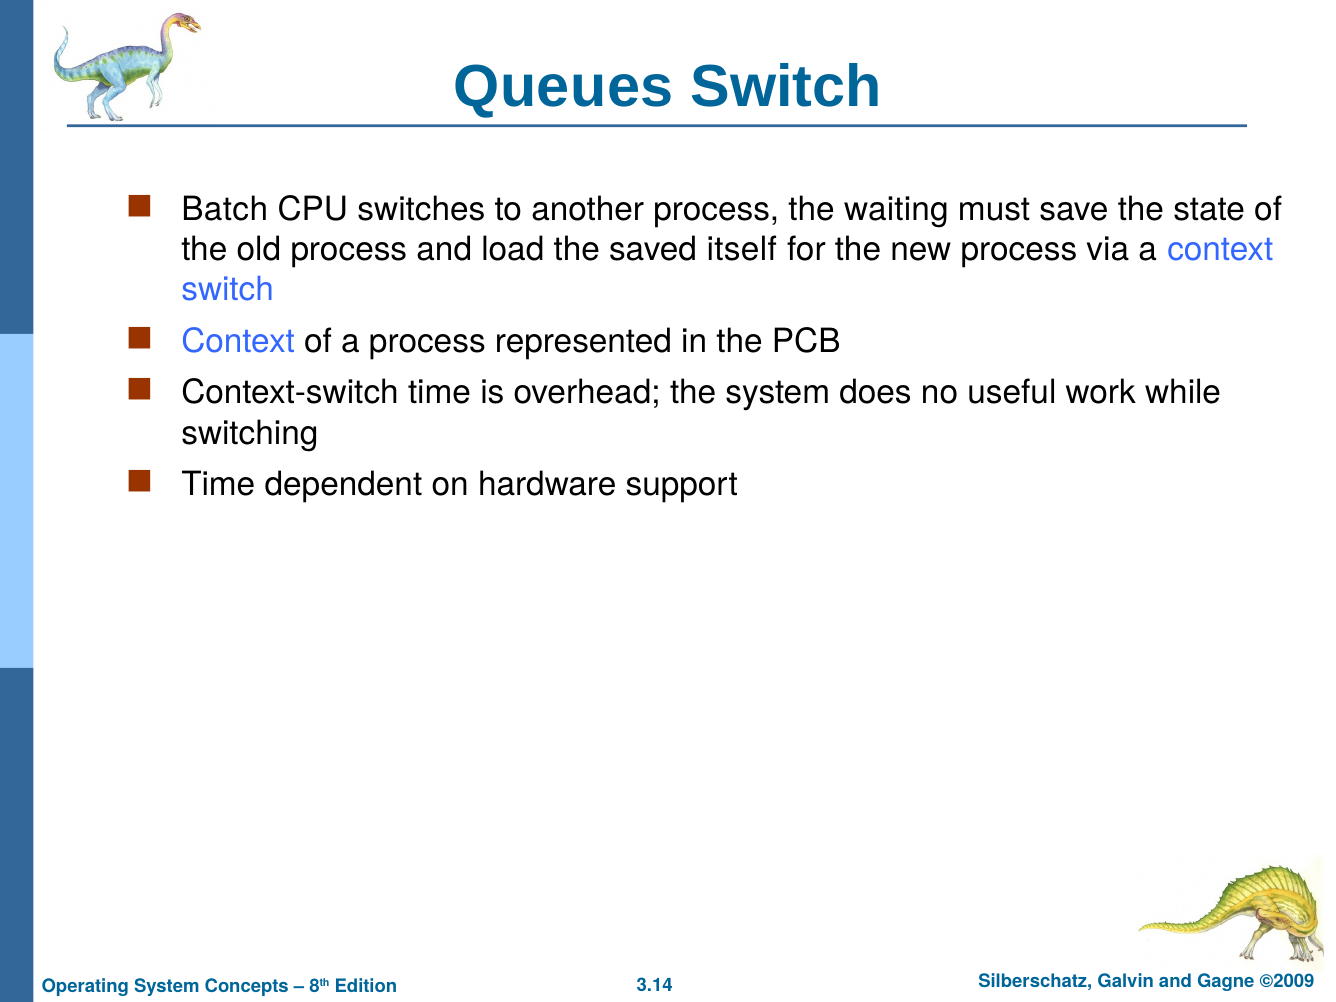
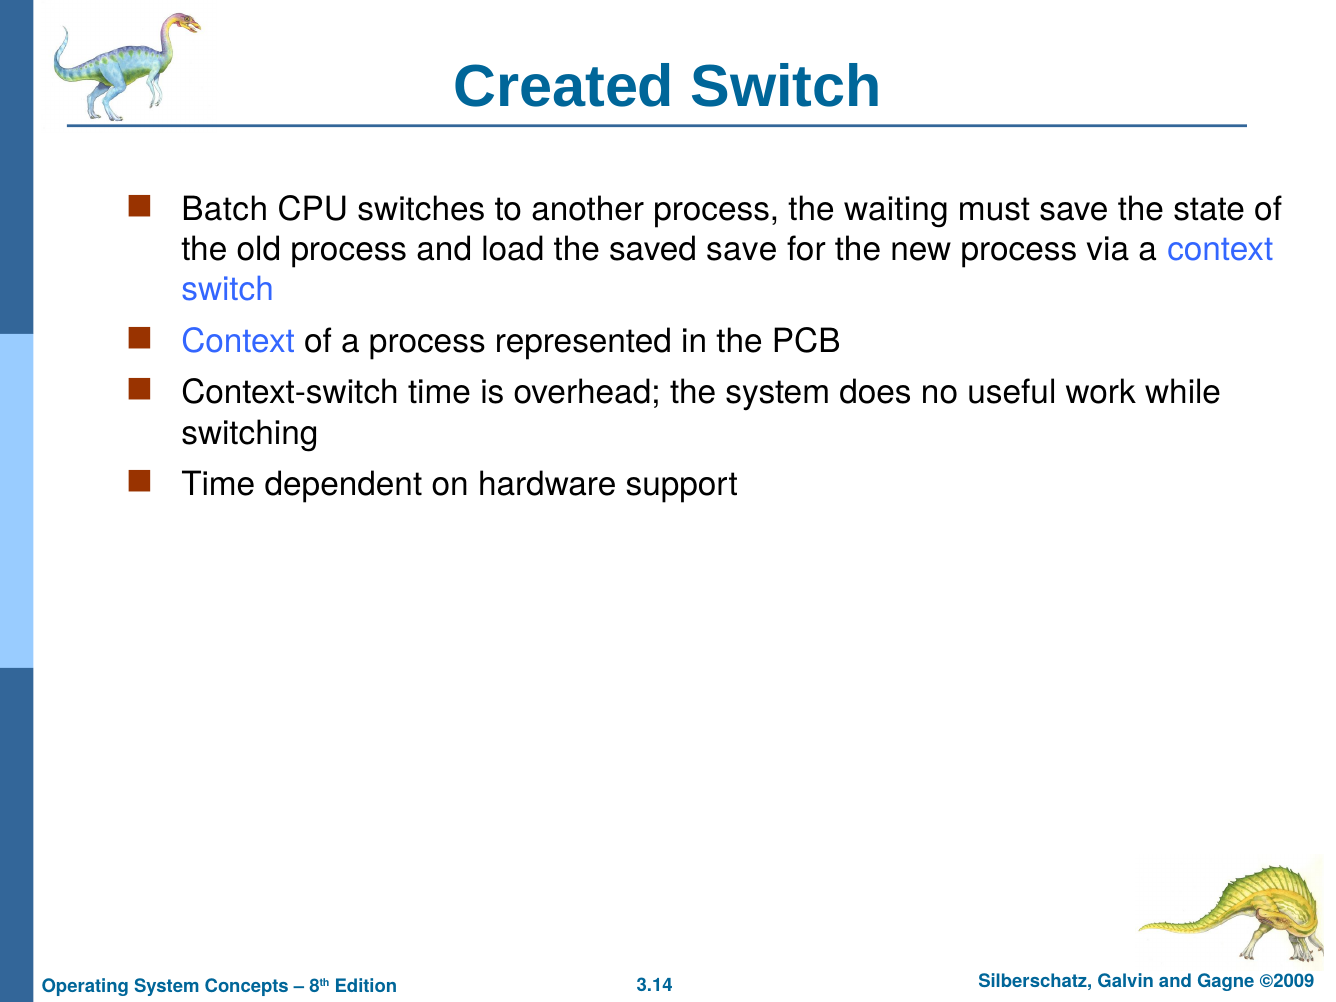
Queues: Queues -> Created (564, 87)
saved itself: itself -> save (742, 249)
